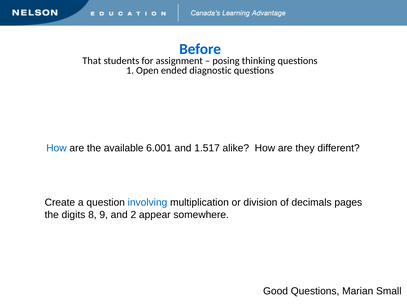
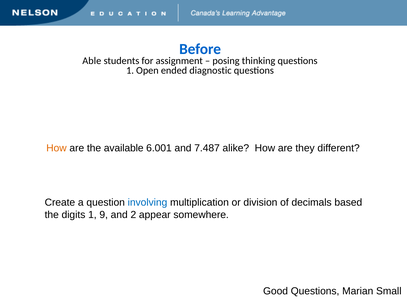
That: That -> Able (92, 61)
How colour: blue -> orange (56, 148)
1.517: 1.517 -> 7.487 (207, 148)
pages: pages -> based (348, 202)
digits 8: 8 -> 1 (92, 214)
